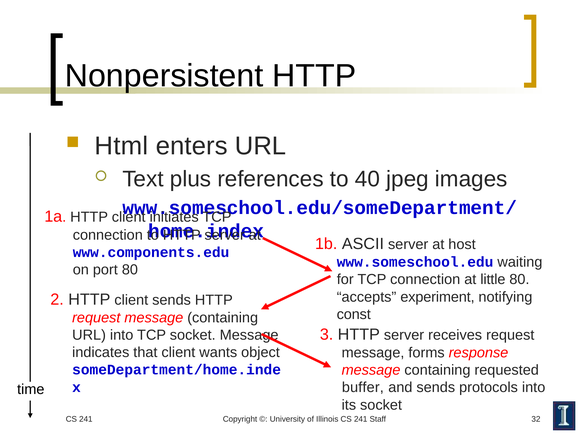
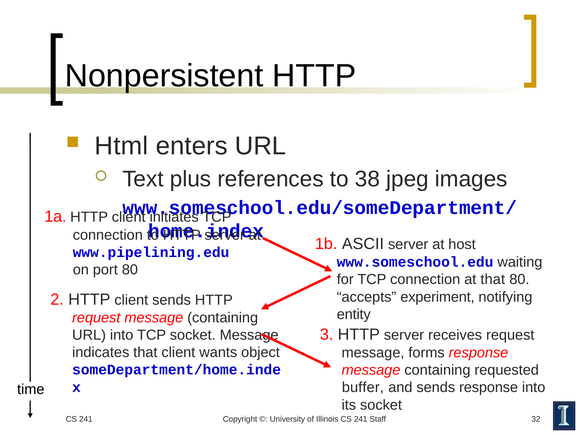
40: 40 -> 38 (367, 179)
www.components.edu: www.components.edu -> www.pipelining.edu (151, 252)
at little: little -> that (493, 279)
const: const -> entity (354, 314)
sends protocols: protocols -> response (489, 388)
